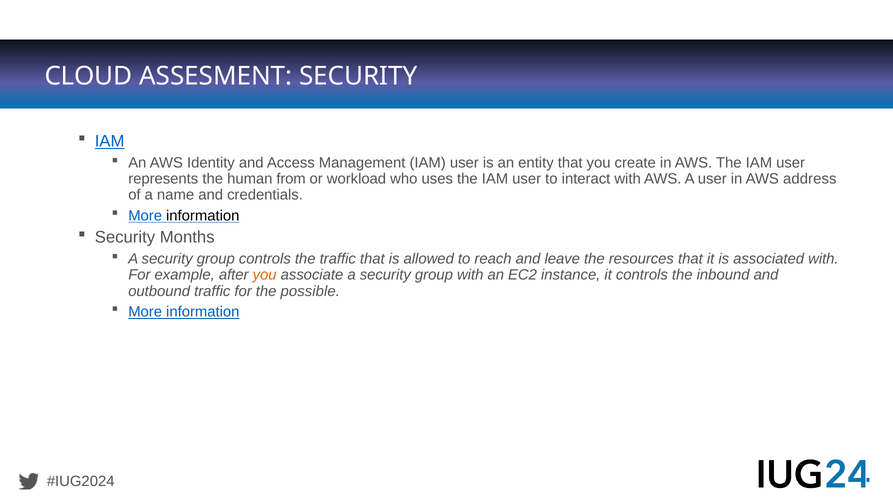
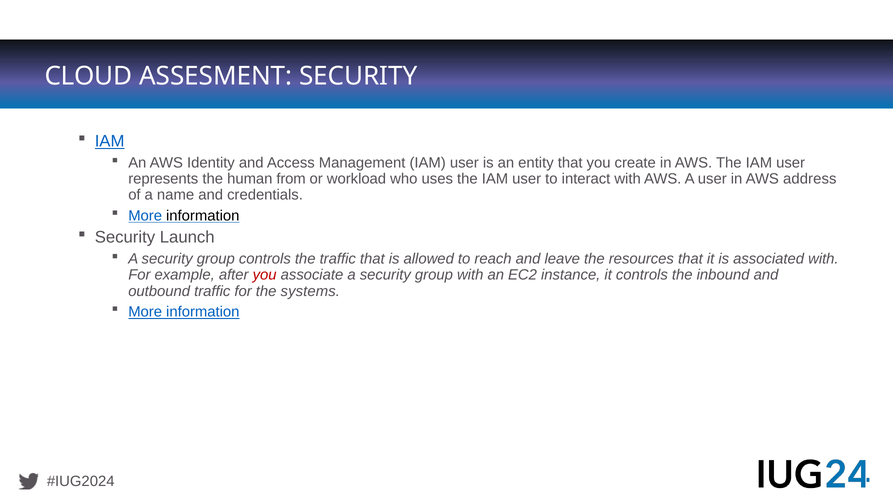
Months: Months -> Launch (187, 238)
you colour: orange -> red (265, 275)
possible: possible -> systems (310, 291)
